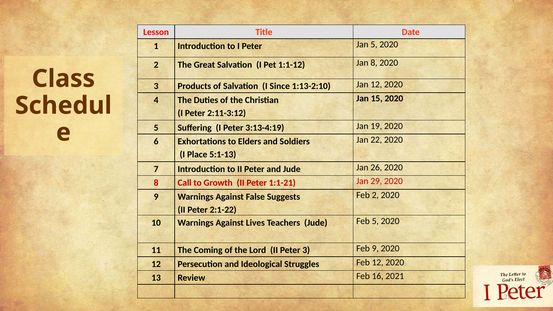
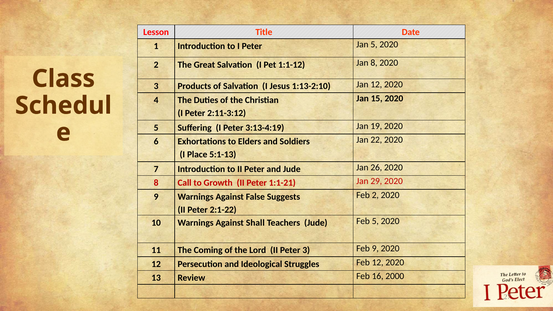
Since: Since -> Jesus (280, 86)
Lives: Lives -> Shall (255, 223)
2021: 2021 -> 2000 (395, 276)
